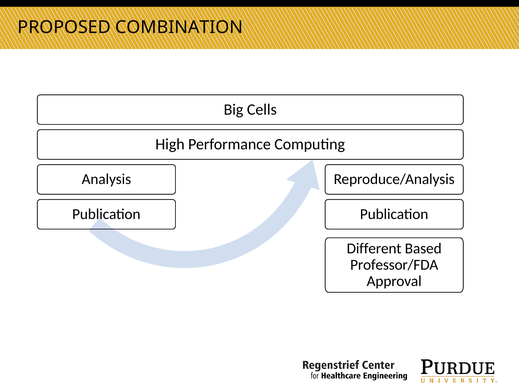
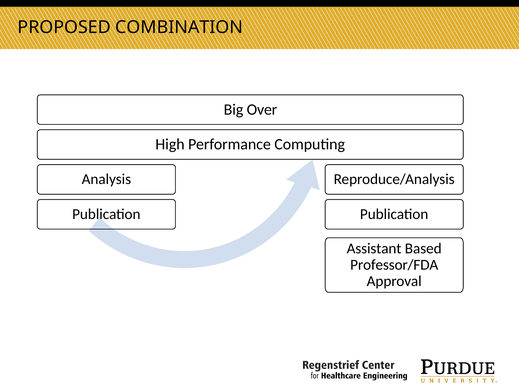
Cells: Cells -> Over (262, 110)
Different: Different -> Assistant (374, 249)
